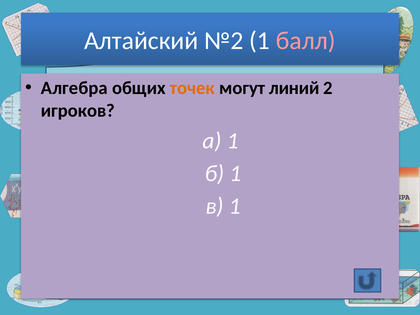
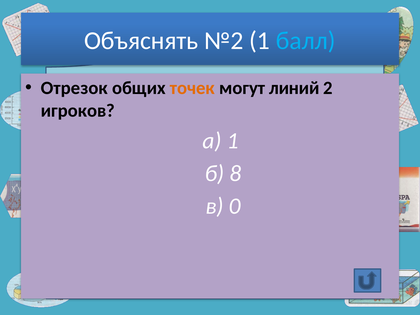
Алтайский: Алтайский -> Объяснять (141, 41)
балл colour: pink -> light blue (306, 41)
Алгебра: Алгебра -> Отрезок (74, 88)
б 1: 1 -> 8 (236, 173)
в 1: 1 -> 0 (235, 206)
